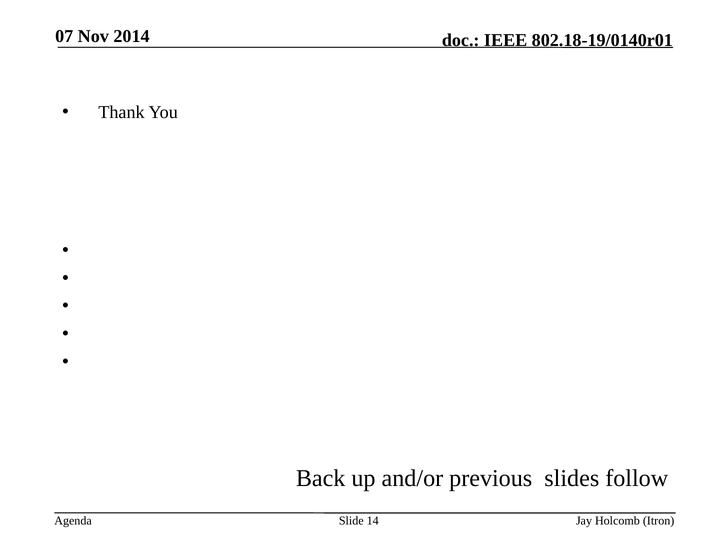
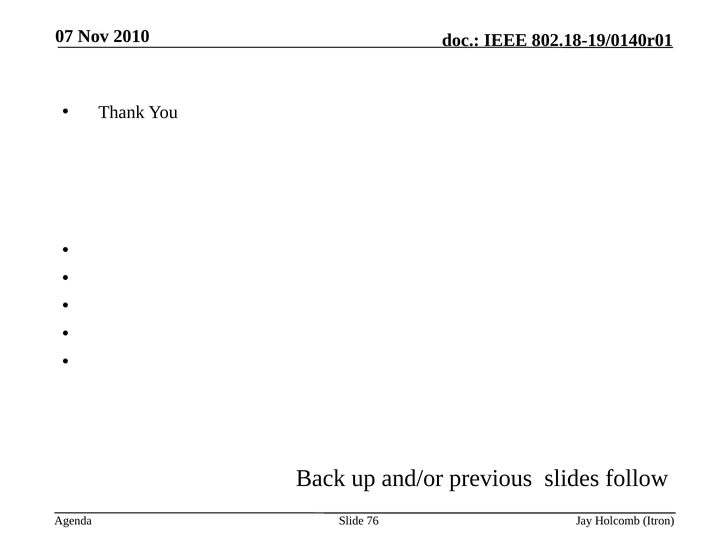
2014: 2014 -> 2010 (132, 36)
14: 14 -> 76 (373, 521)
